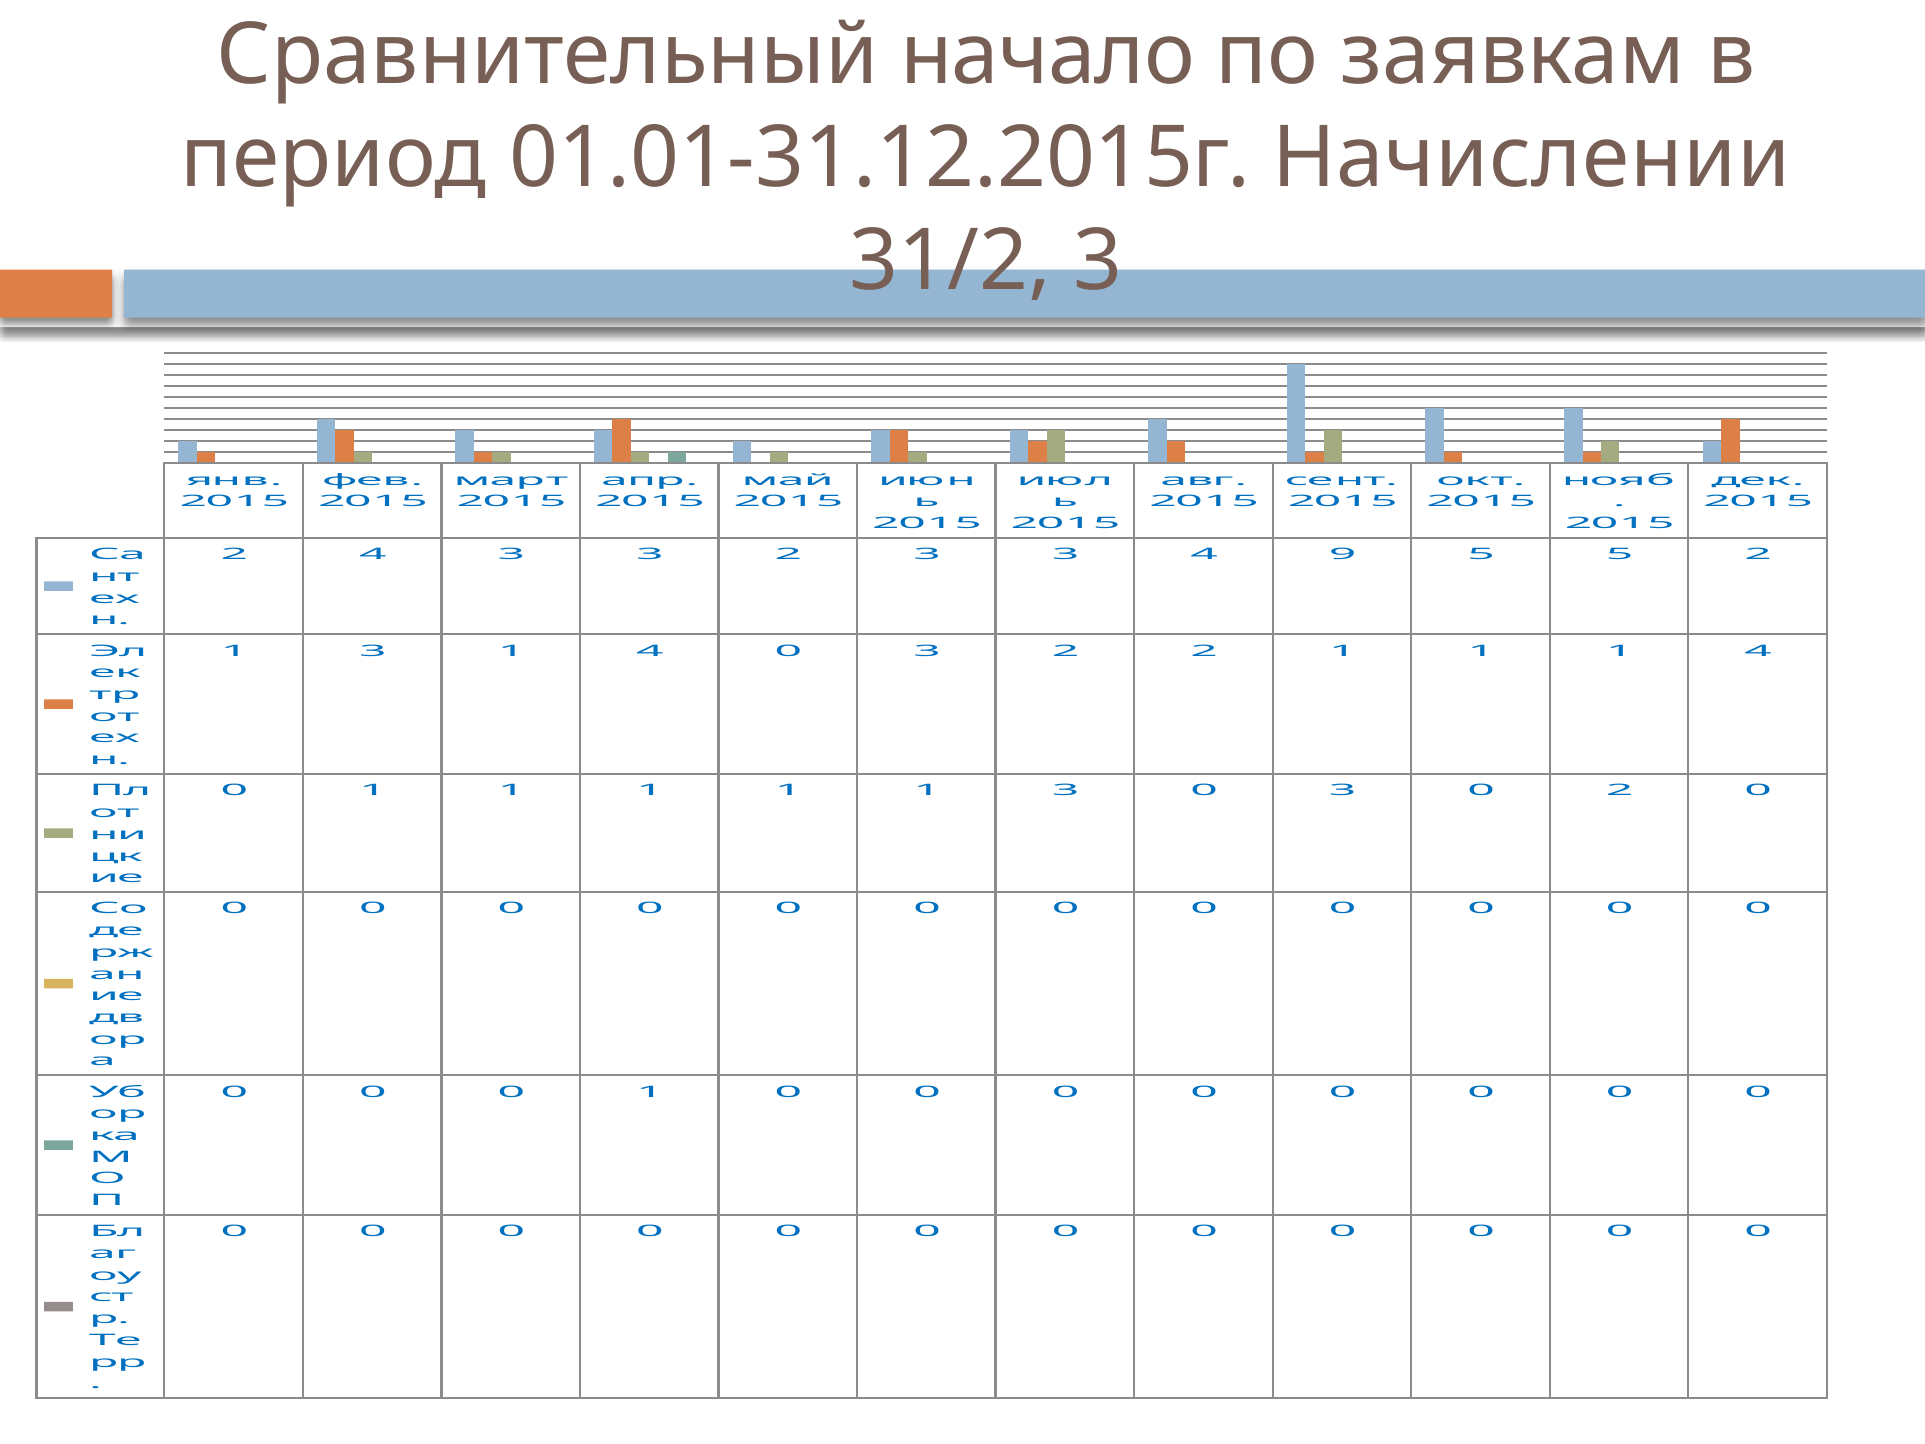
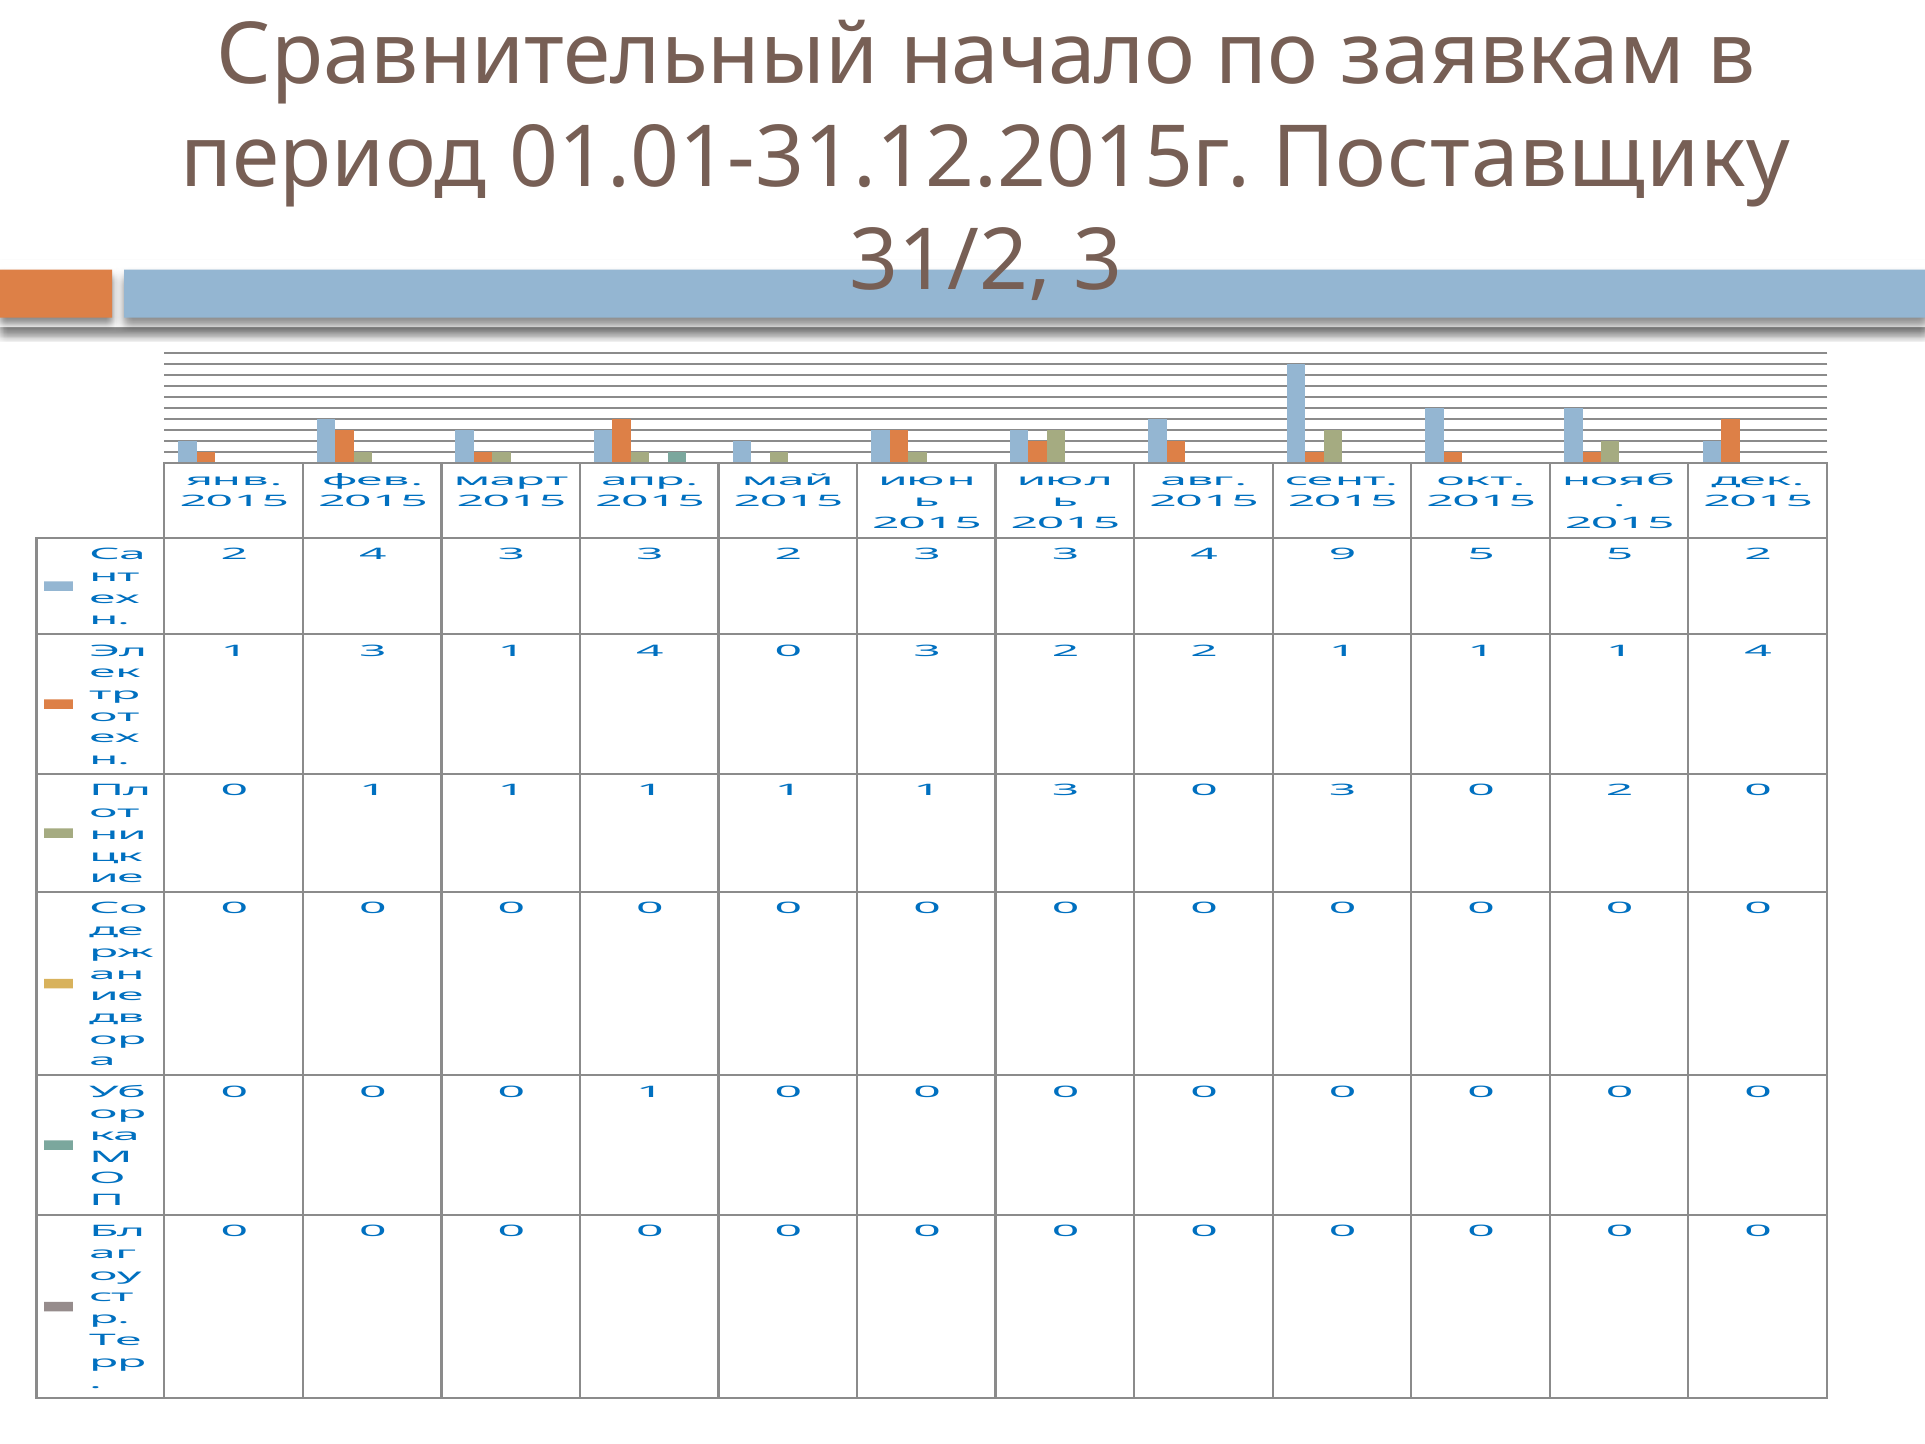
Начислении: Начислении -> Поставщику (1531, 158)
